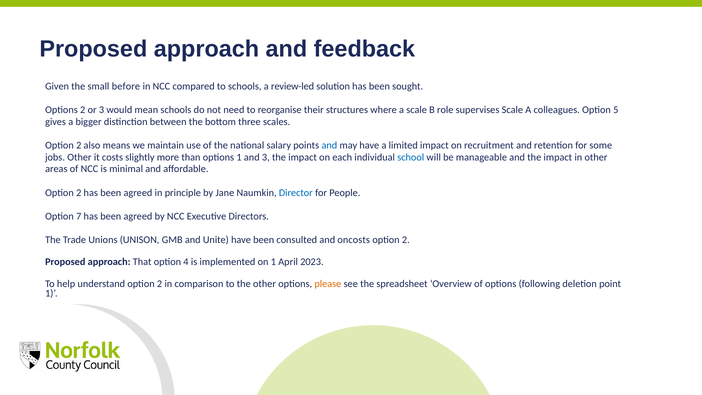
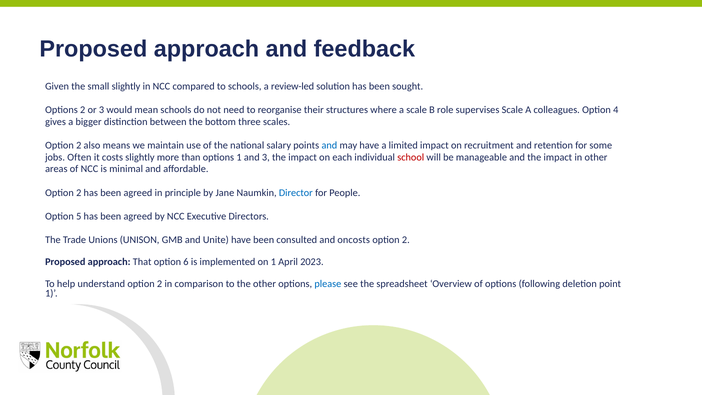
small before: before -> slightly (126, 86)
5: 5 -> 4 (616, 110)
jobs Other: Other -> Often (79, 157)
school colour: blue -> red (411, 157)
7: 7 -> 5 (79, 216)
4: 4 -> 6 (186, 262)
please colour: orange -> blue (328, 284)
